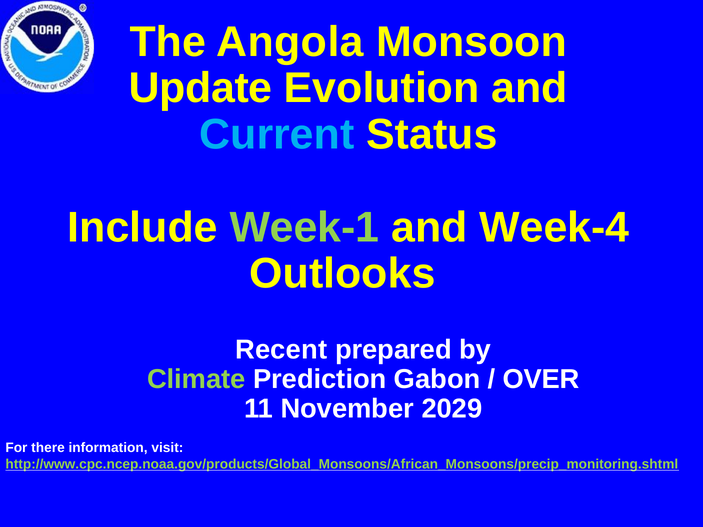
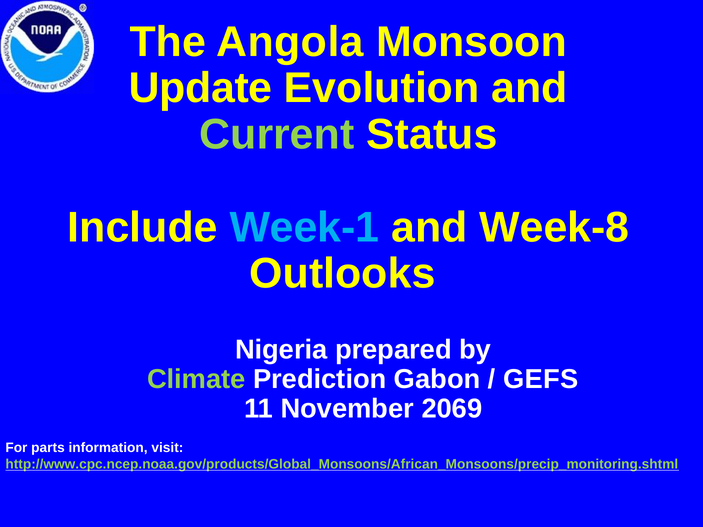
Current colour: light blue -> light green (277, 135)
Week-1 colour: light green -> light blue (304, 227)
Week-4: Week-4 -> Week-8 (554, 227)
Recent: Recent -> Nigeria (281, 350)
OVER: OVER -> GEFS (541, 380)
2029: 2029 -> 2069 (452, 409)
there: there -> parts (48, 448)
